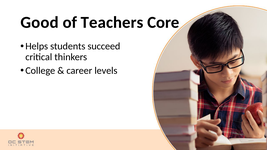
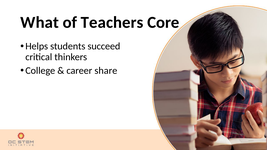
Good: Good -> What (40, 22)
levels: levels -> share (106, 71)
